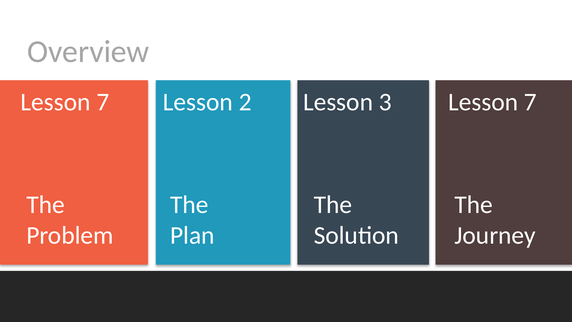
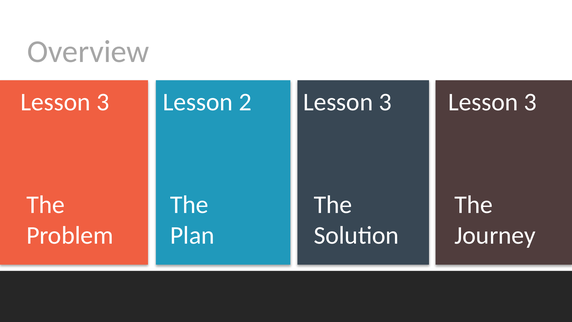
7: 7 -> 3 (103, 102)
7: 7 -> 3 (530, 102)
